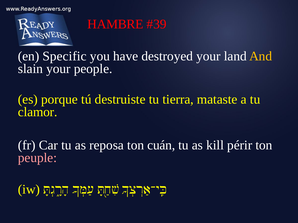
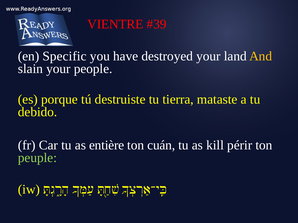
HAMBRE: HAMBRE -> VIENTRE (115, 24)
clamor: clamor -> debido (38, 112)
reposa: reposa -> entière (107, 145)
peuple colour: pink -> light green (37, 158)
